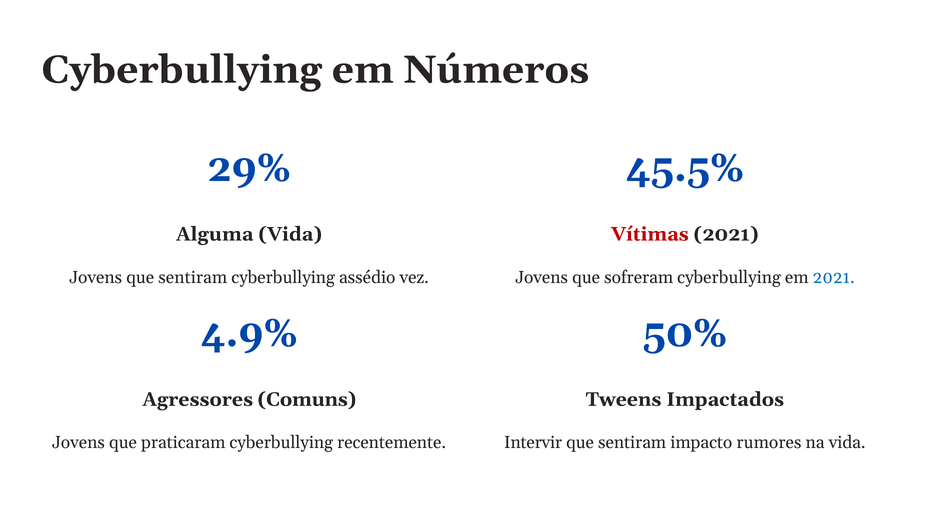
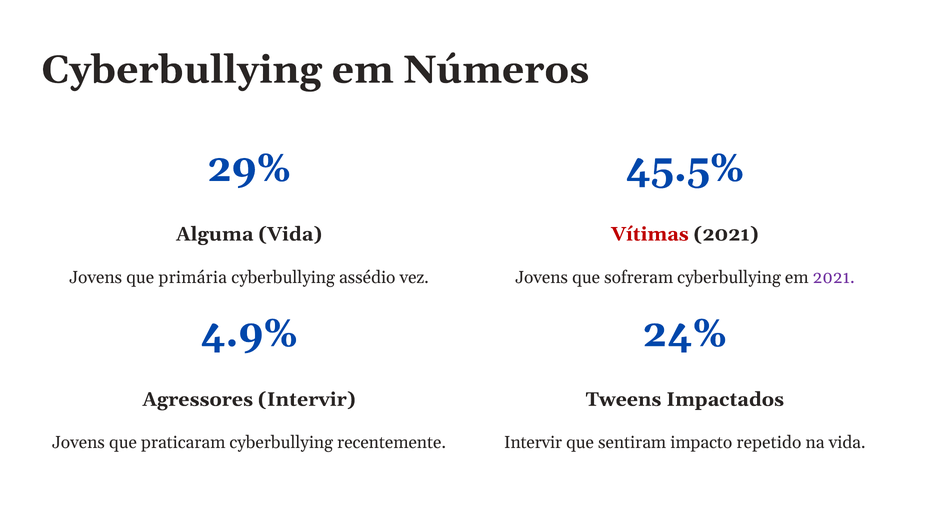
Jovens que sentiram: sentiram -> primária (193, 278)
2021 colour: blue -> purple (834, 278)
50%: 50% -> 24% (685, 334)
Agressores Comuns: Comuns -> Intervir (307, 400)
rumores: rumores -> repetido (769, 443)
